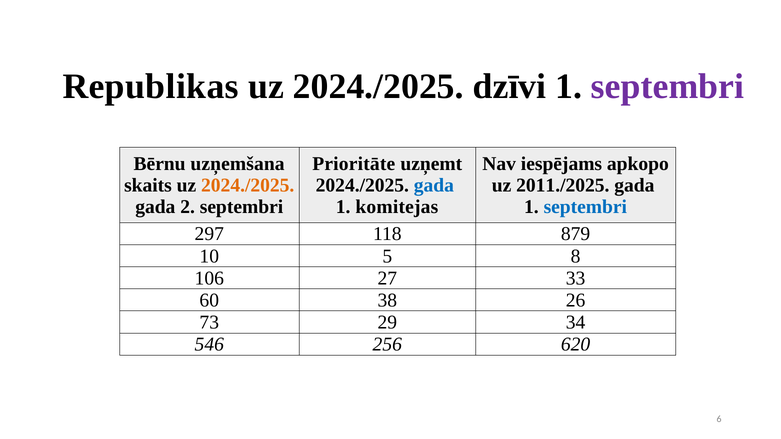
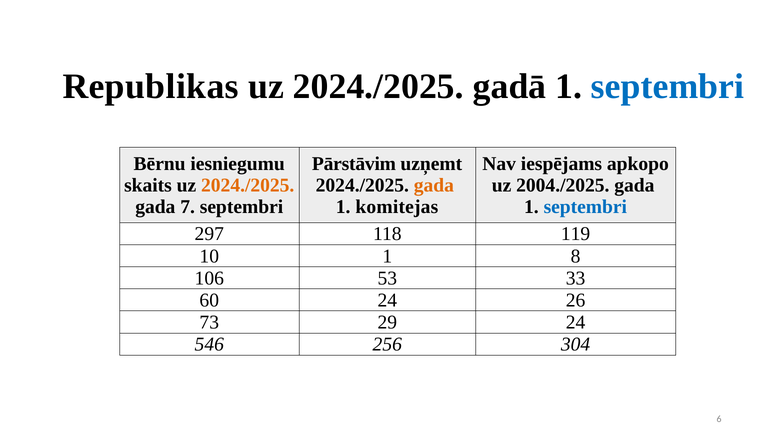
dzīvi: dzīvi -> gadā (510, 87)
septembri colour: purple -> blue (668, 87)
uzņemšana: uzņemšana -> iesniegumu (238, 164)
Prioritāte: Prioritāte -> Pārstāvim (354, 164)
gada colour: blue -> orange (434, 185)
2011./2025: 2011./2025 -> 2004./2025 (563, 185)
2: 2 -> 7 (188, 207)
879: 879 -> 119 (576, 234)
10 5: 5 -> 1 (387, 256)
27: 27 -> 53 (387, 278)
60 38: 38 -> 24 (387, 300)
29 34: 34 -> 24 (576, 323)
620: 620 -> 304 (576, 345)
